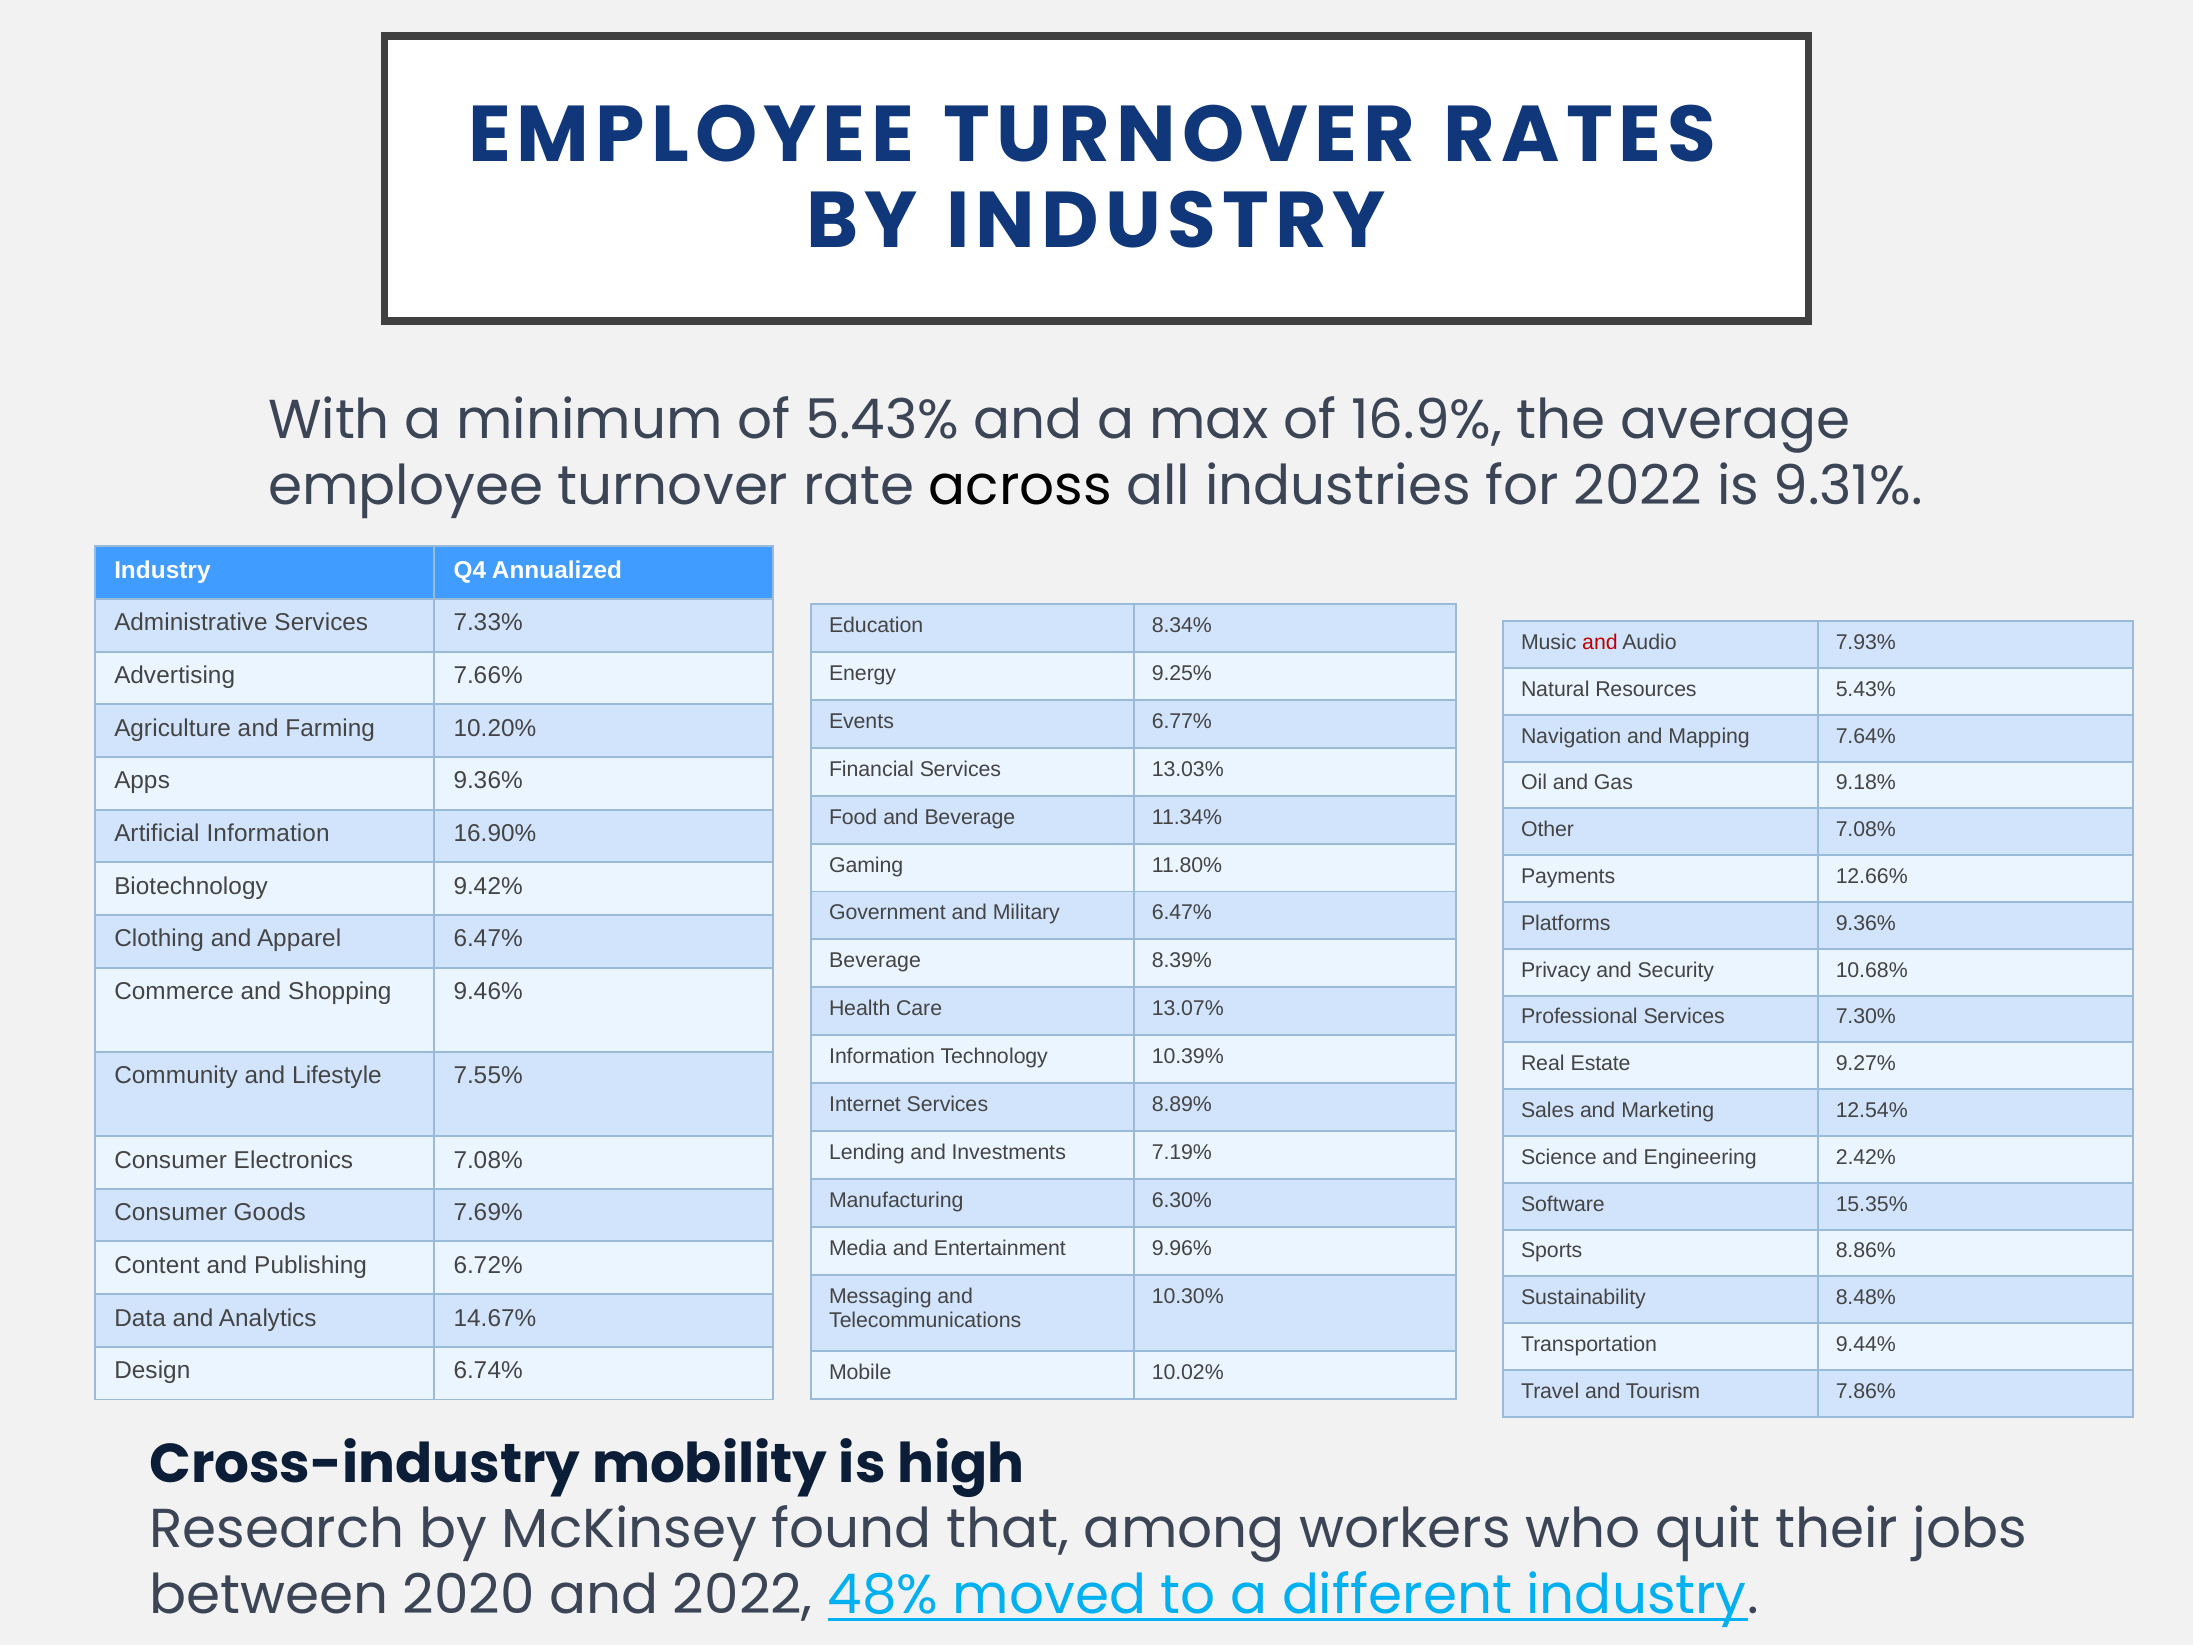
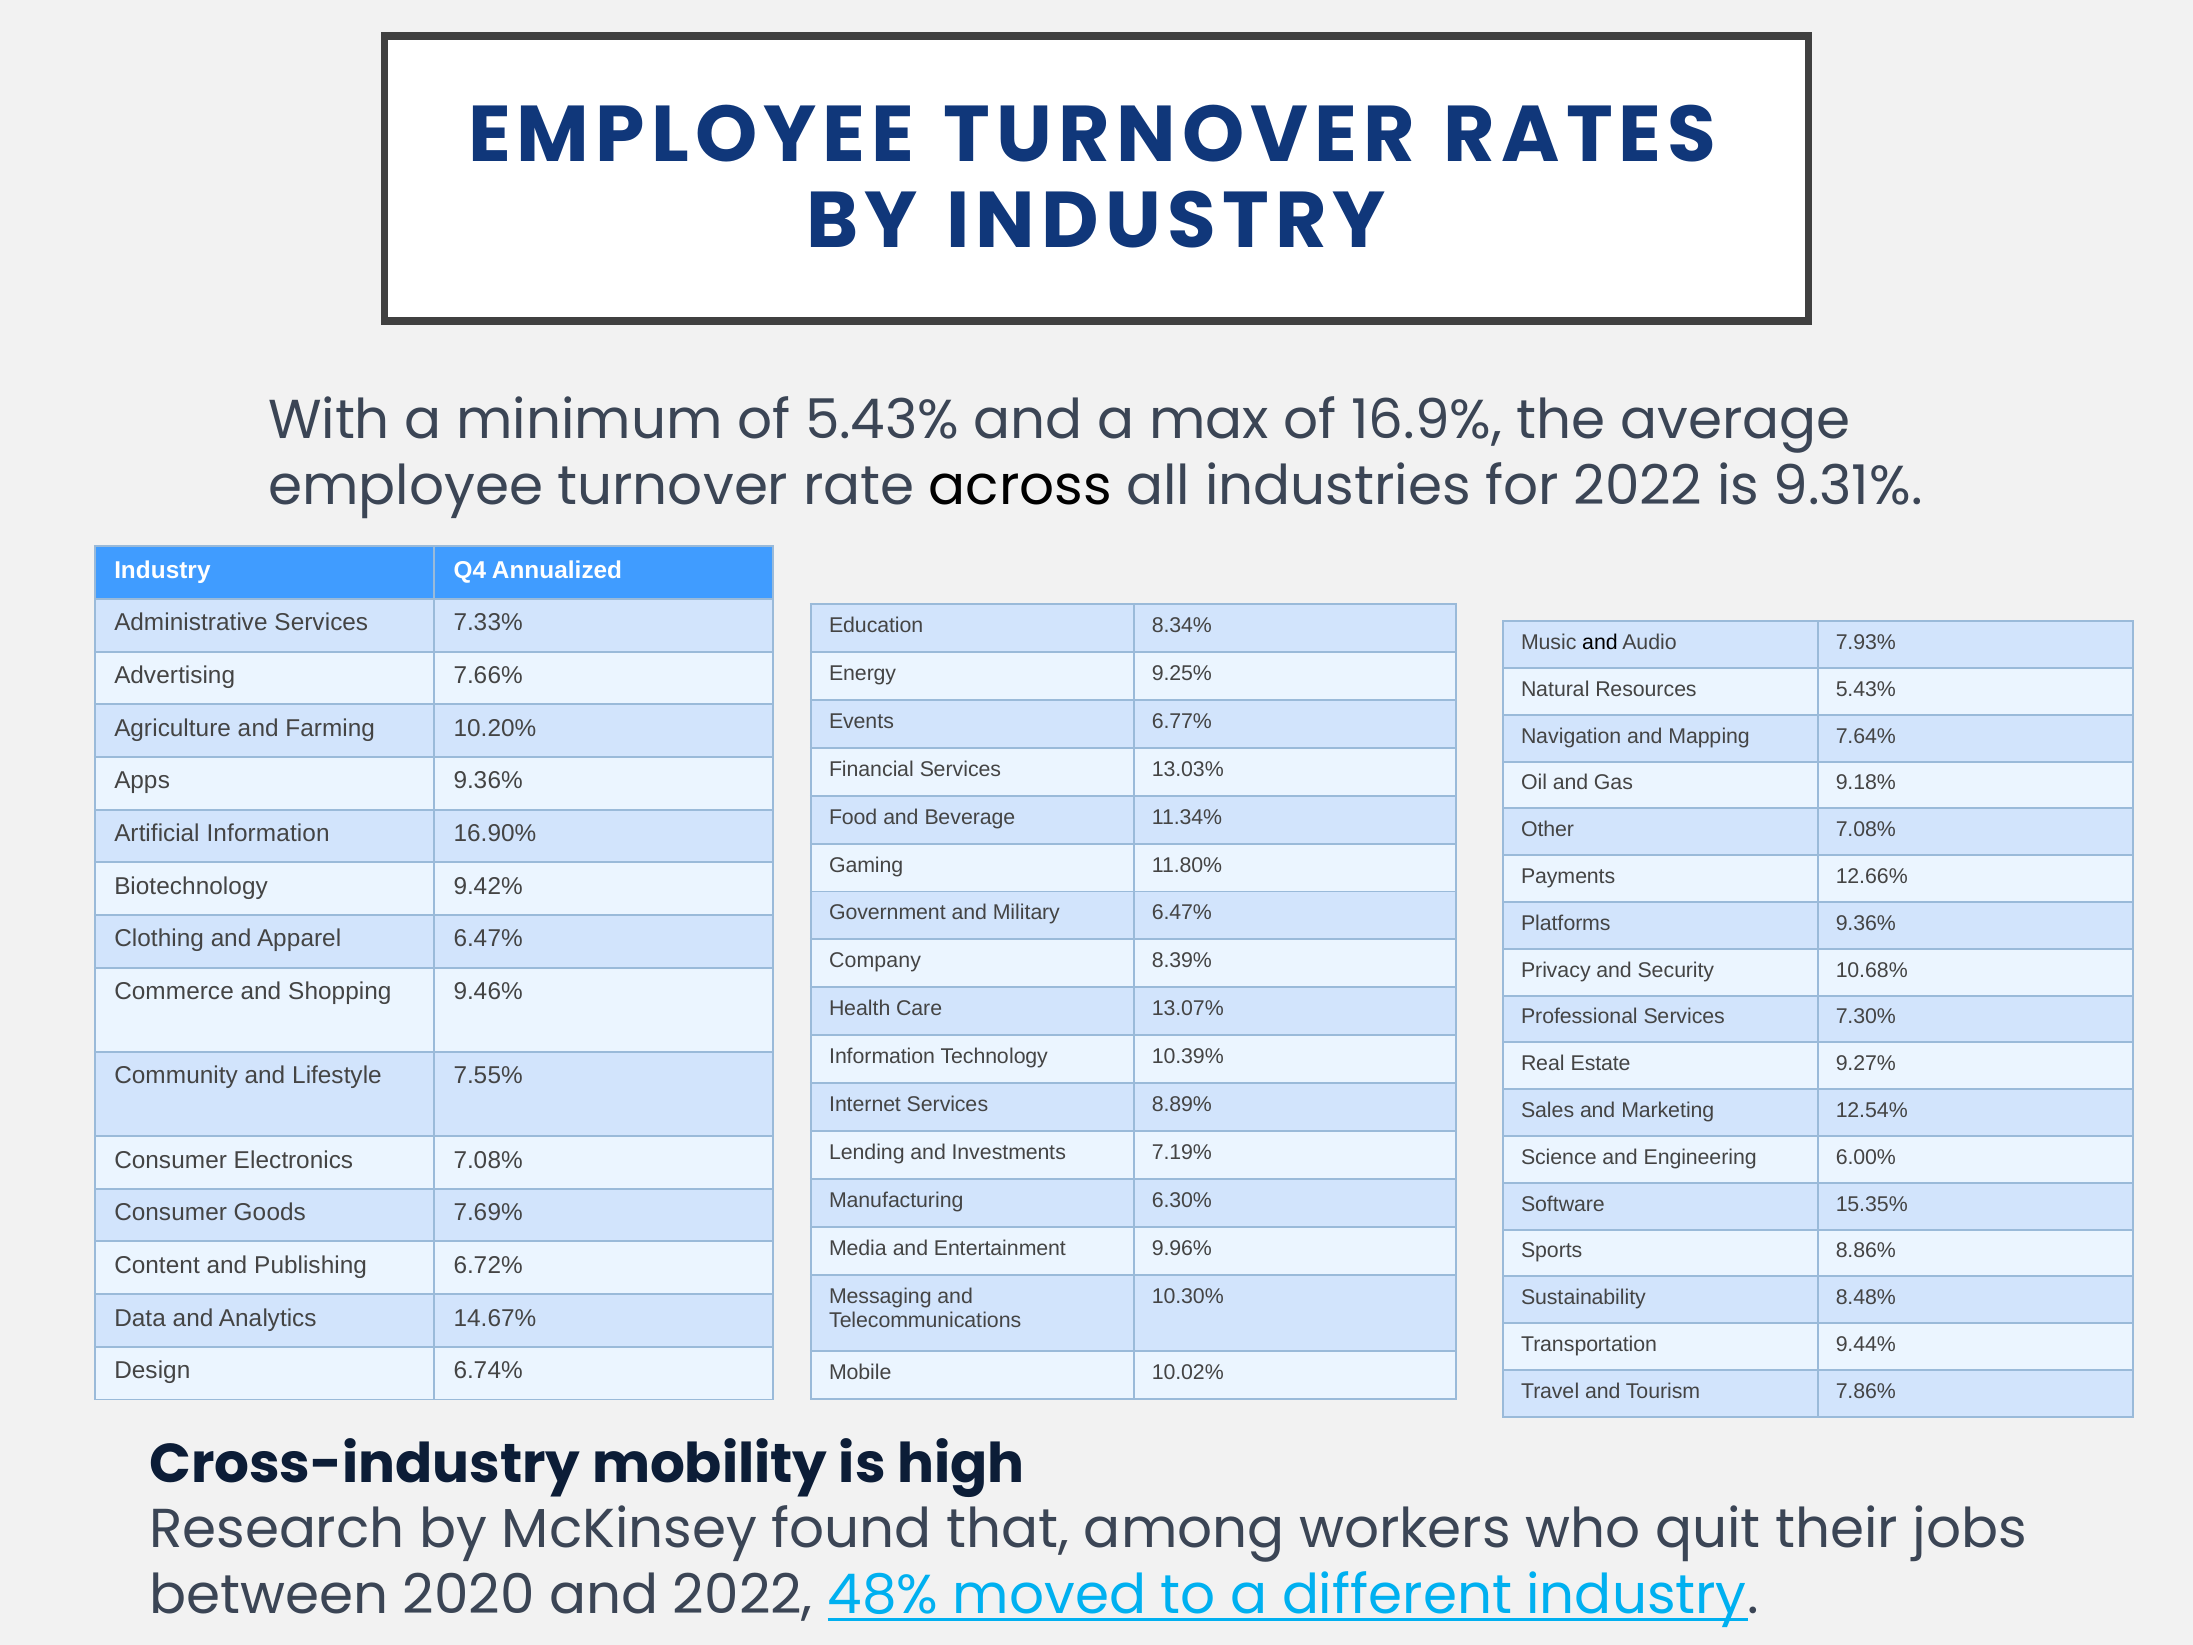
and colour: red -> black (1600, 642)
Beverage: Beverage -> Company (875, 961)
2.42%: 2.42% -> 6.00% (1866, 1157)
